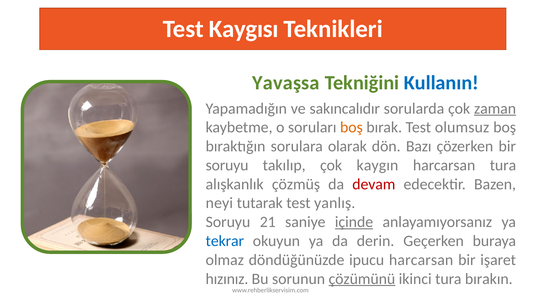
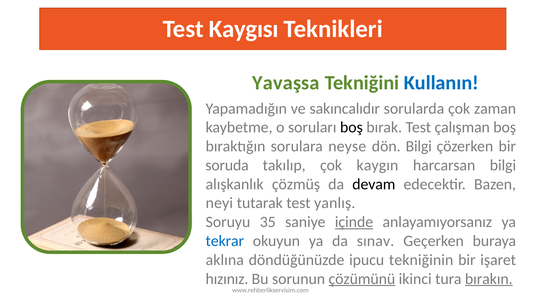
zaman underline: present -> none (495, 109)
boş colour: orange -> black (351, 128)
olumsuz: olumsuz -> çalışman (462, 128)
olarak: olarak -> neyse (347, 146)
dön Bazı: Bazı -> Bilgi (419, 146)
soruyu: soruyu -> soruda (227, 165)
harcarsan tura: tura -> bilgi (503, 165)
devam colour: red -> black (374, 184)
21: 21 -> 35 (268, 222)
derin: derin -> sınav (376, 241)
olmaz: olmaz -> aklına (225, 260)
ipucu harcarsan: harcarsan -> tekniğinin (421, 260)
bırakın underline: none -> present (489, 279)
